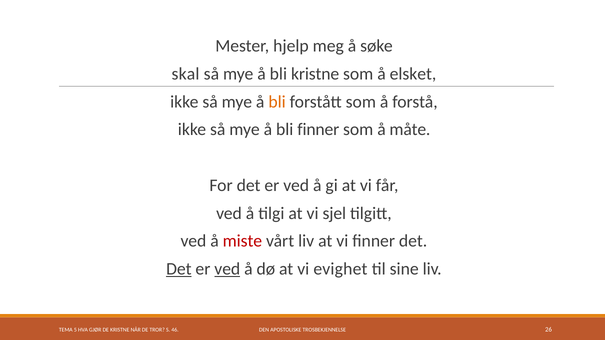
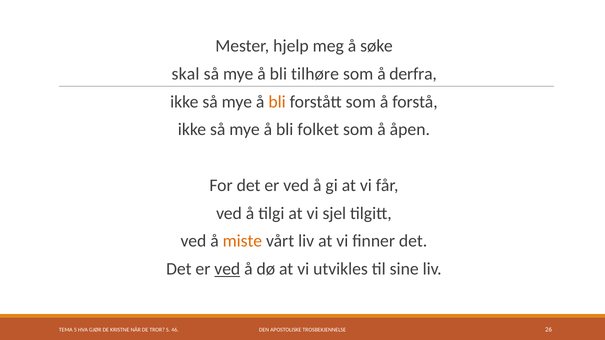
bli kristne: kristne -> tilhøre (315, 74)
elsket: elsket -> derfra (413, 74)
bli finner: finner -> folket (318, 130)
måte: måte -> åpen (410, 130)
miste colour: red -> orange (242, 241)
Det underline: present -> none (179, 269)
evighet: evighet -> utvikles (341, 269)
